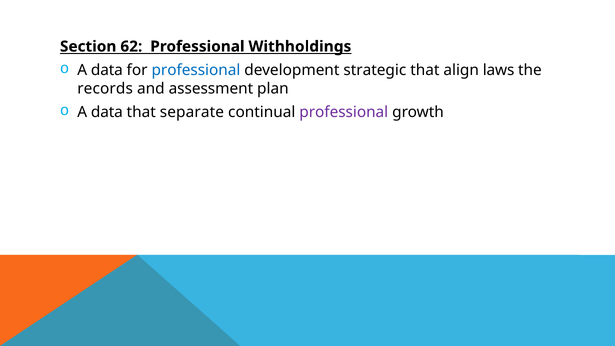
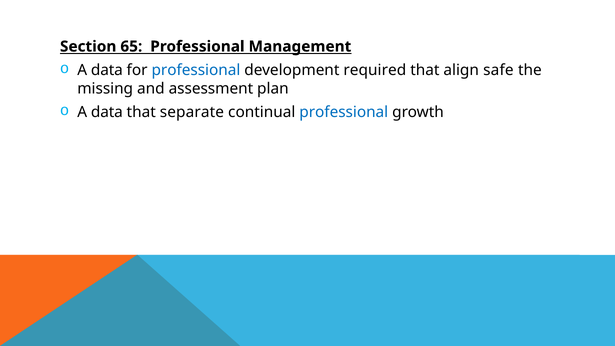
62: 62 -> 65 (131, 47)
Withholdings: Withholdings -> Management (300, 47)
strategic: strategic -> required (375, 70)
laws: laws -> safe (498, 70)
records: records -> missing (105, 89)
professional colour: purple -> blue (344, 112)
